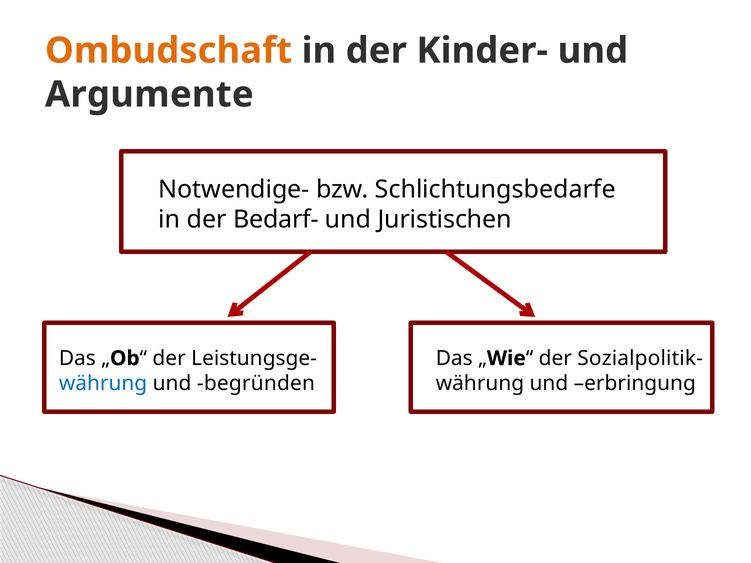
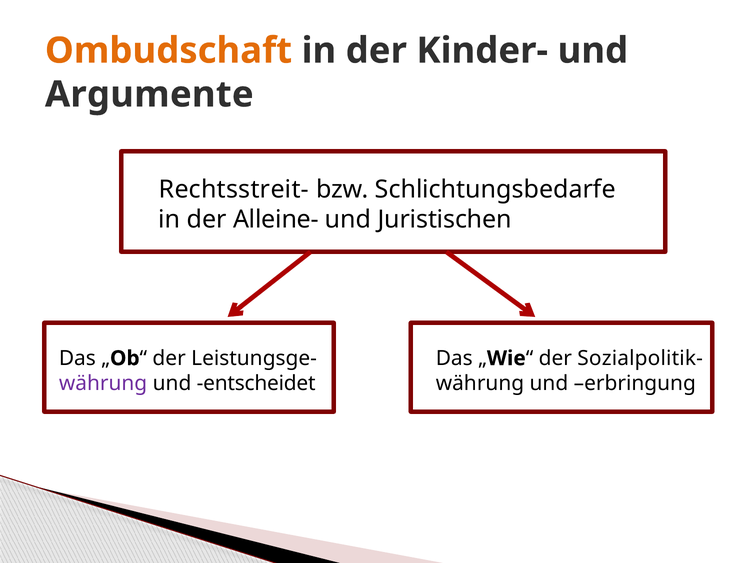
Notwendige-: Notwendige- -> Rechtsstreit- (234, 190)
Bedarf-: Bedarf- -> Alleine- (276, 220)
währung colour: blue -> purple (103, 384)
begründen: begründen -> entscheidet (256, 384)
